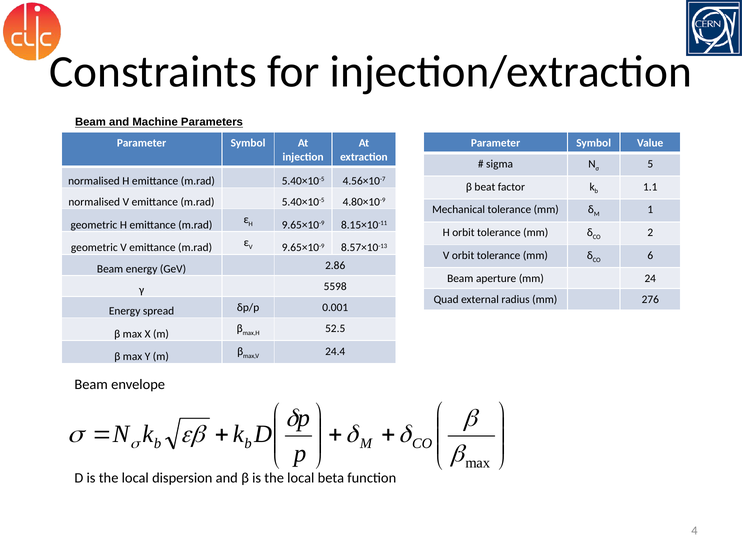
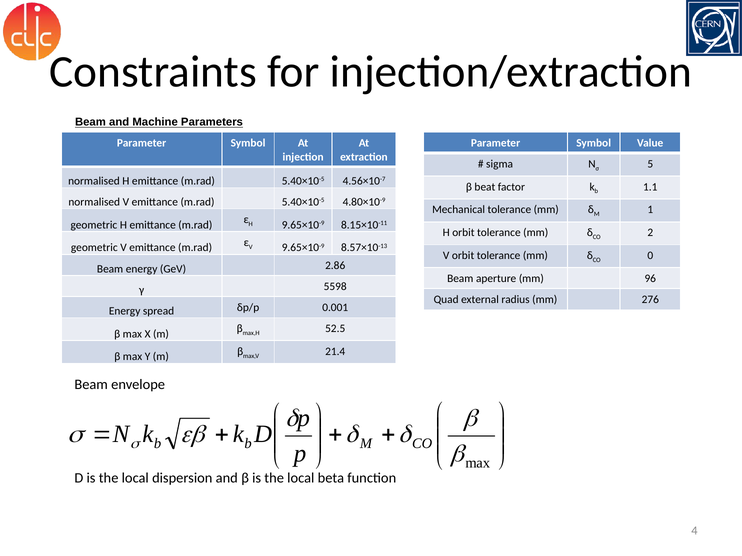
6: 6 -> 0 (650, 256)
24: 24 -> 96 (650, 279)
24.4: 24.4 -> 21.4 (335, 352)
